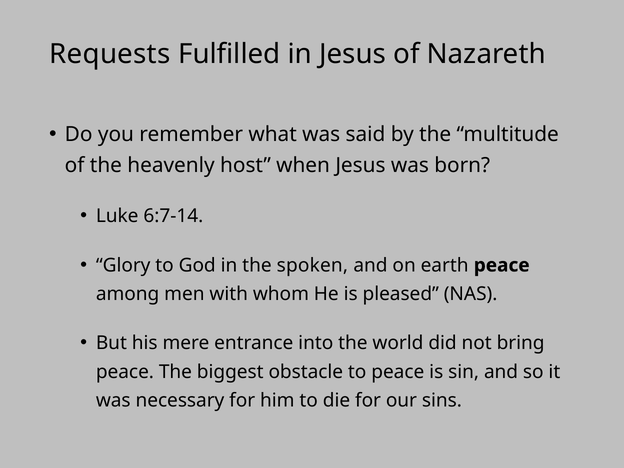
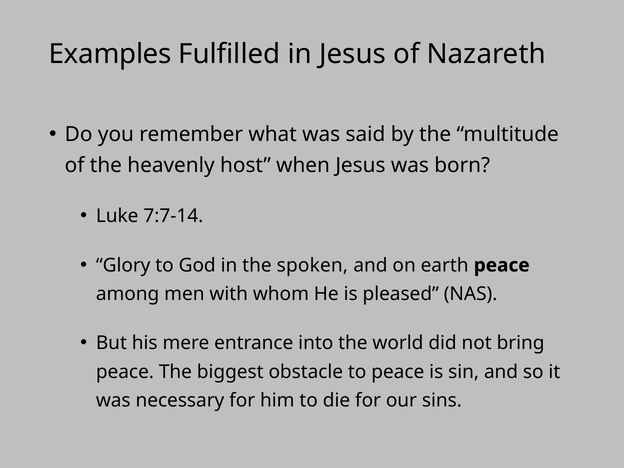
Requests: Requests -> Examples (110, 54)
6:7-14: 6:7-14 -> 7:7-14 (173, 216)
